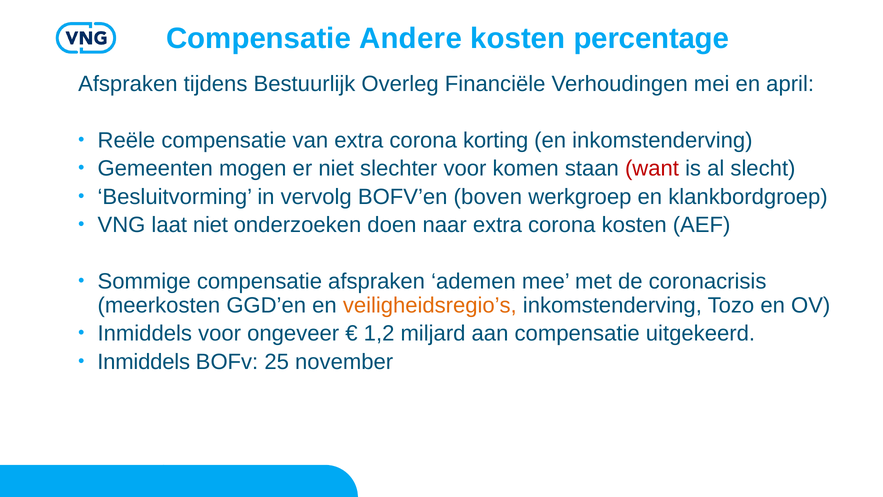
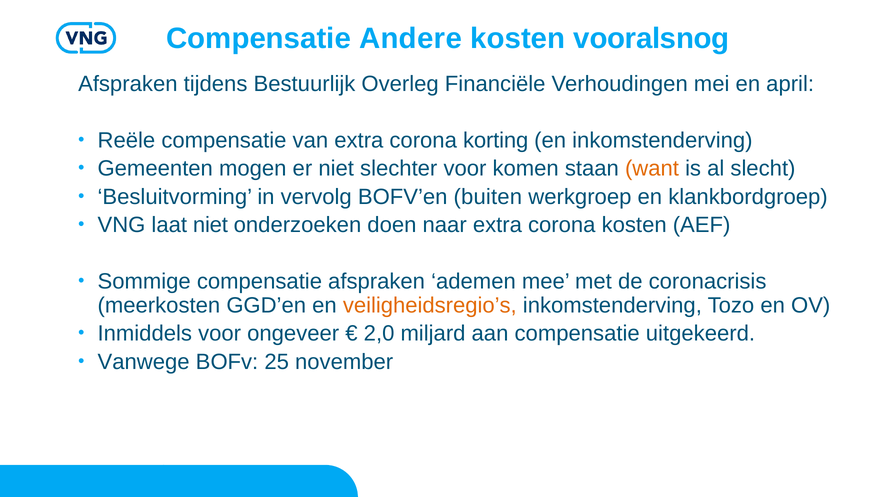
percentage: percentage -> vooralsnog (651, 39)
want colour: red -> orange (652, 168)
boven: boven -> buiten (488, 197)
1,2: 1,2 -> 2,0 (379, 333)
Inmiddels: Inmiddels -> Vanwege (144, 361)
